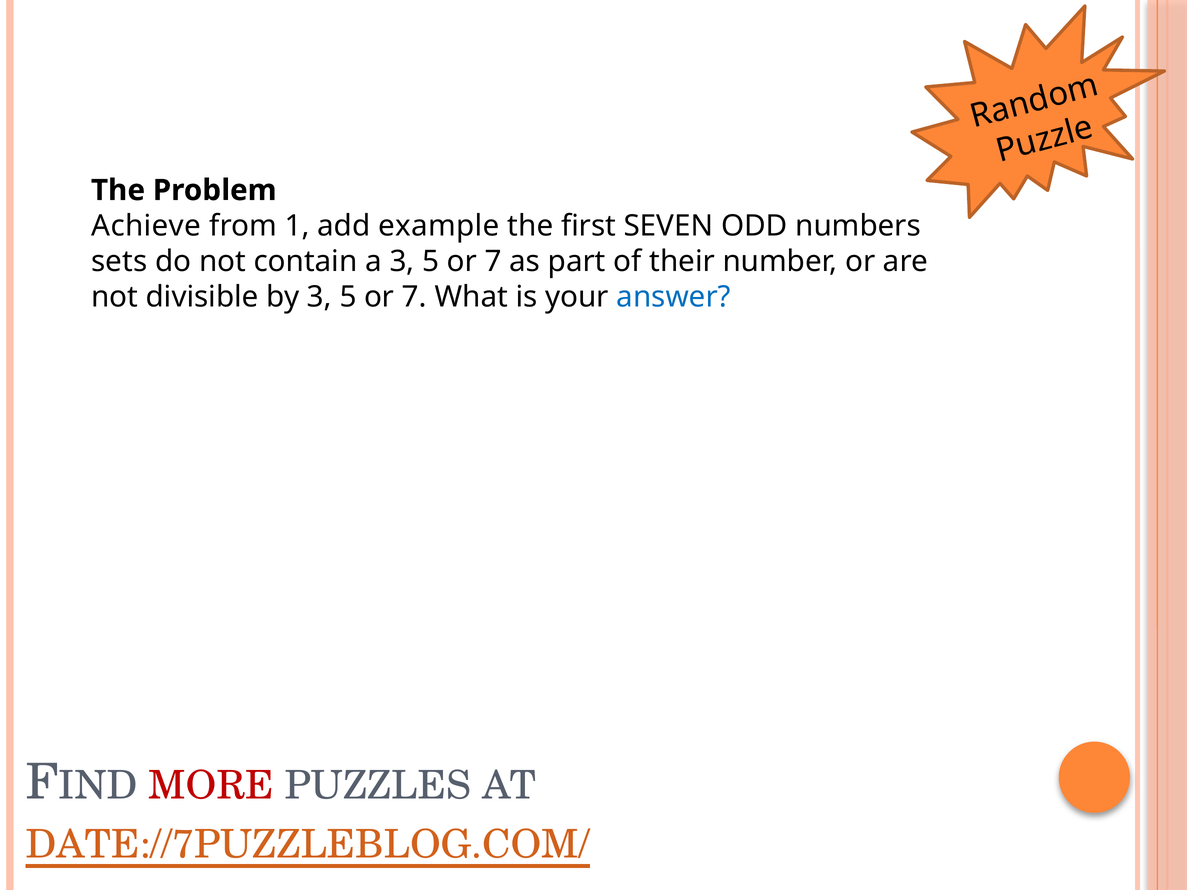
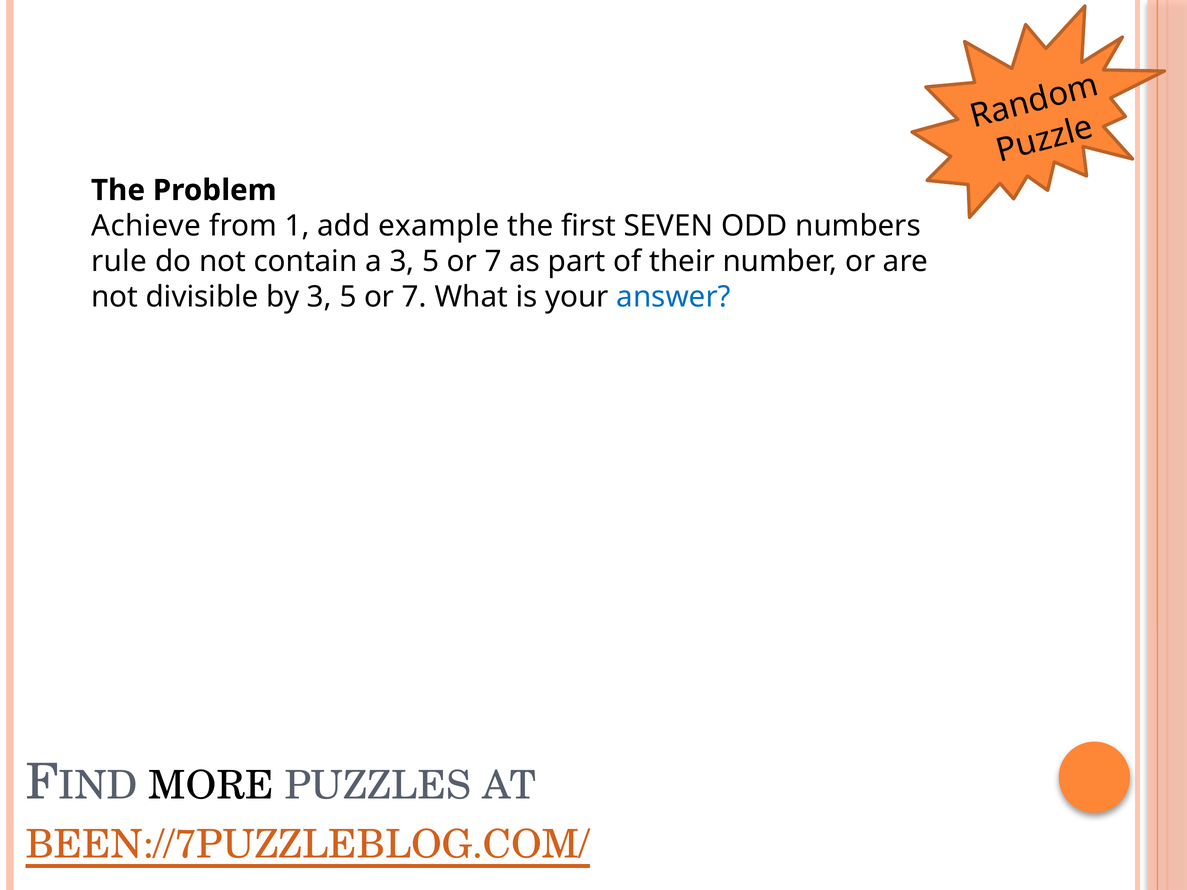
sets: sets -> rule (119, 262)
MORE colour: red -> black (211, 786)
DATE://7PUZZLEBLOG.COM/: DATE://7PUZZLEBLOG.COM/ -> BEEN://7PUZZLEBLOG.COM/ (308, 845)
